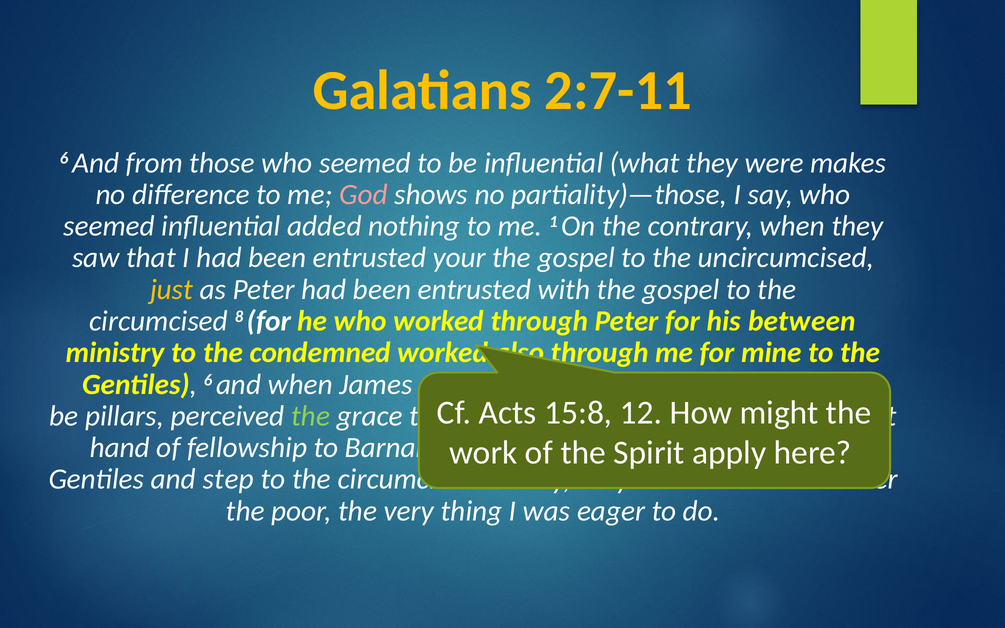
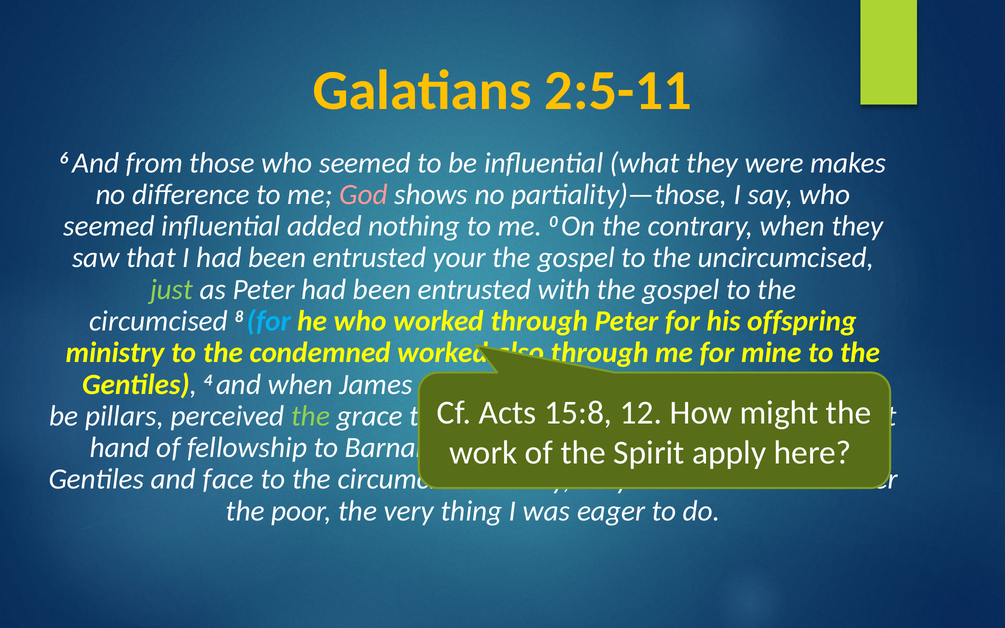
2:7-11: 2:7-11 -> 2:5-11 (618, 91)
1: 1 -> 0 (553, 222)
just colour: yellow -> light green (172, 289)
for colour: white -> light blue (269, 321)
between: between -> offspring (802, 321)
Gentiles 6: 6 -> 4 (208, 380)
step: step -> face (228, 479)
